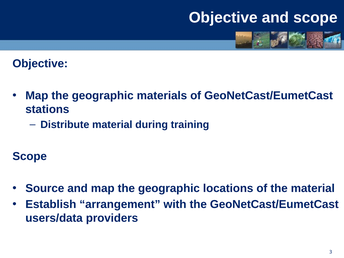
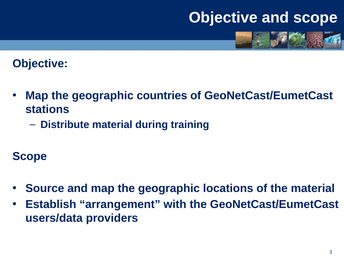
materials: materials -> countries (162, 96)
